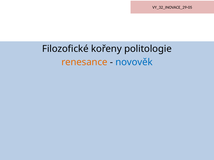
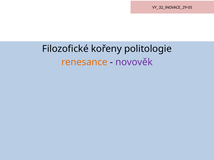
novověk colour: blue -> purple (134, 62)
